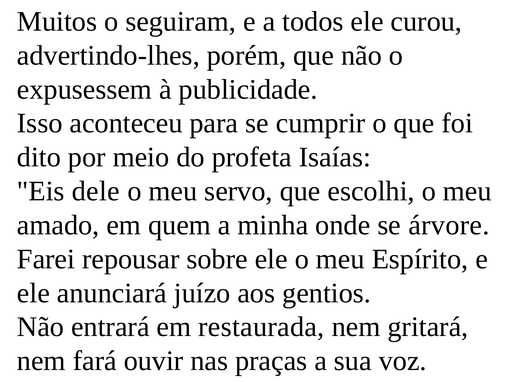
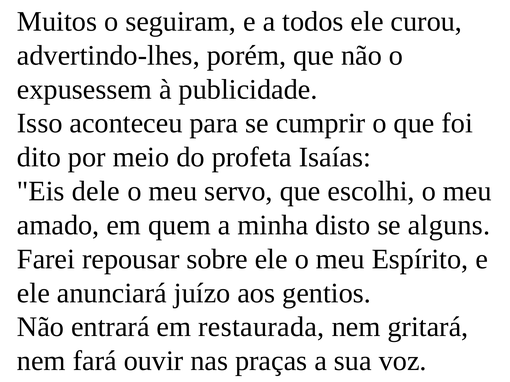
onde: onde -> disto (343, 225)
árvore: árvore -> alguns (449, 225)
